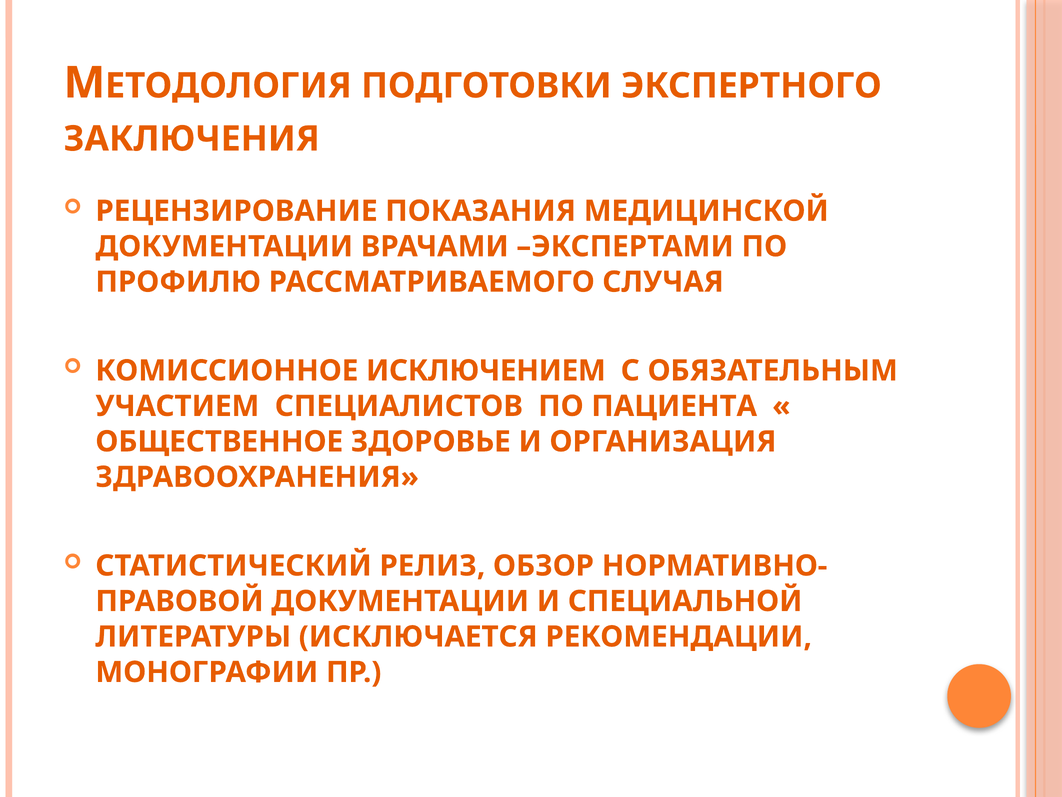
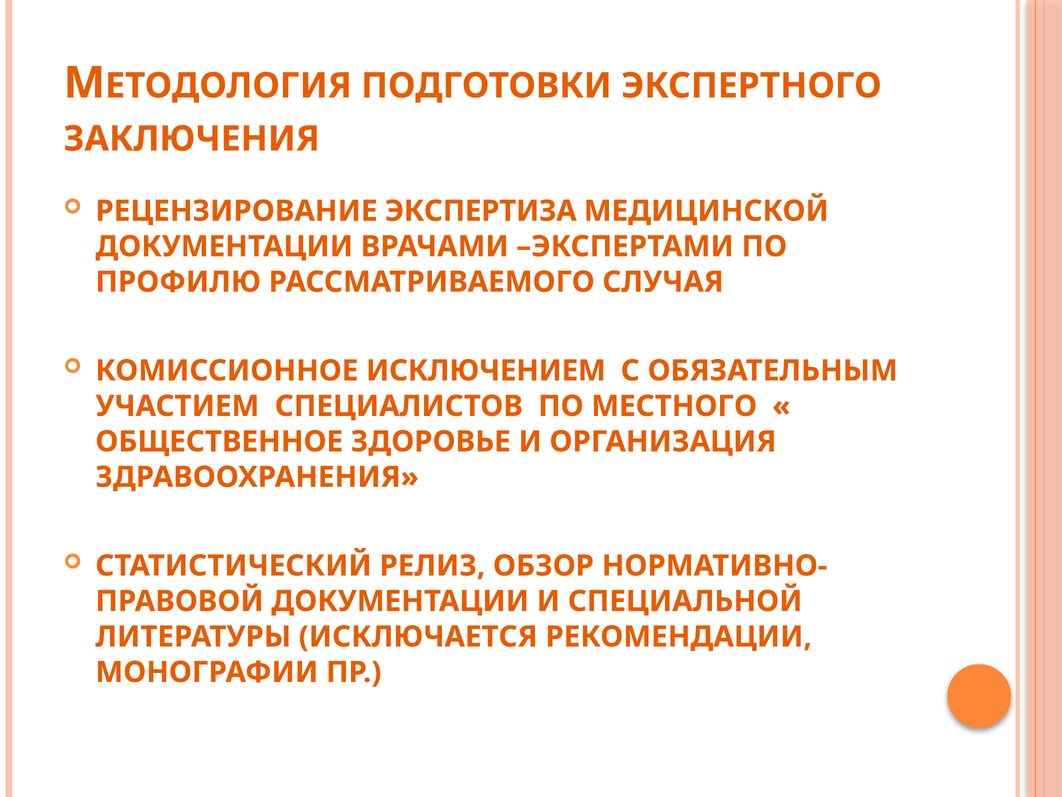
ПОКАЗАНИЯ: ПОКАЗАНИЯ -> ЭКСПЕРТИЗА (481, 211)
ПАЦИЕНТА: ПАЦИЕНТА -> МЕСТНОГО (674, 406)
